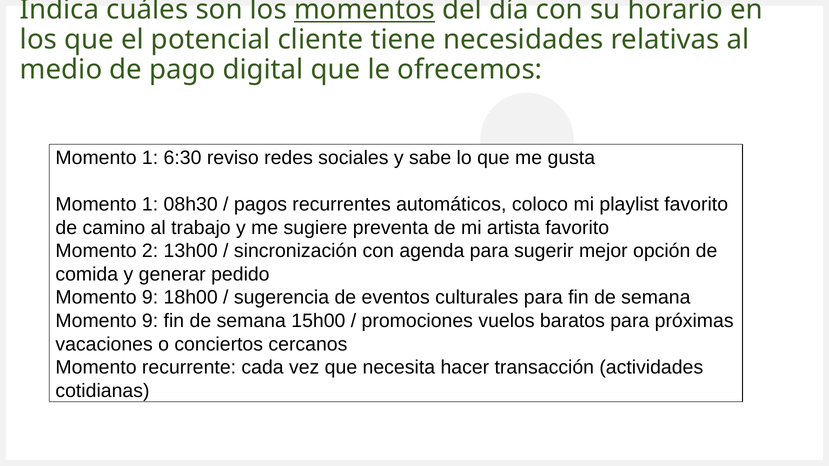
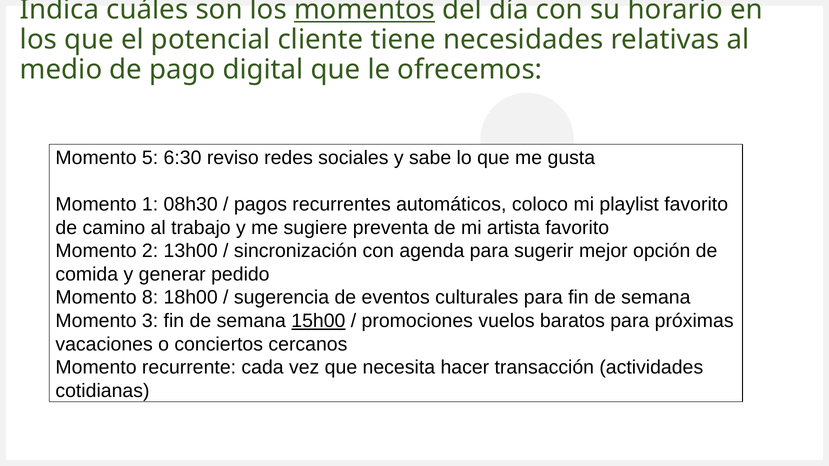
1: 1 -> 5 (150, 158)
9: 9 -> 8 (150, 298)
9: 9 -> 3 (150, 321)
15h00 underline: none -> present (318, 321)
